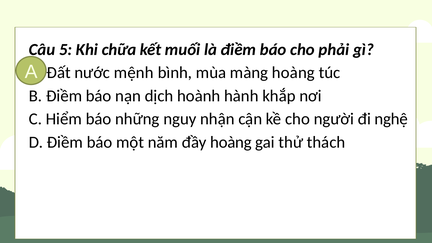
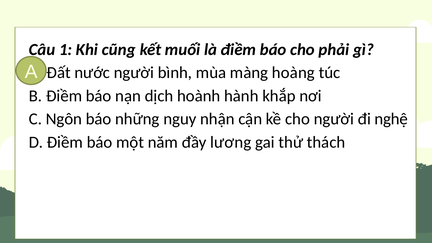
5: 5 -> 1 (66, 49)
chữa: chữa -> cũng (119, 49)
nước mệnh: mệnh -> người (134, 73)
Hiểm: Hiểm -> Ngôn (64, 119)
đầy hoàng: hoàng -> lương (231, 142)
